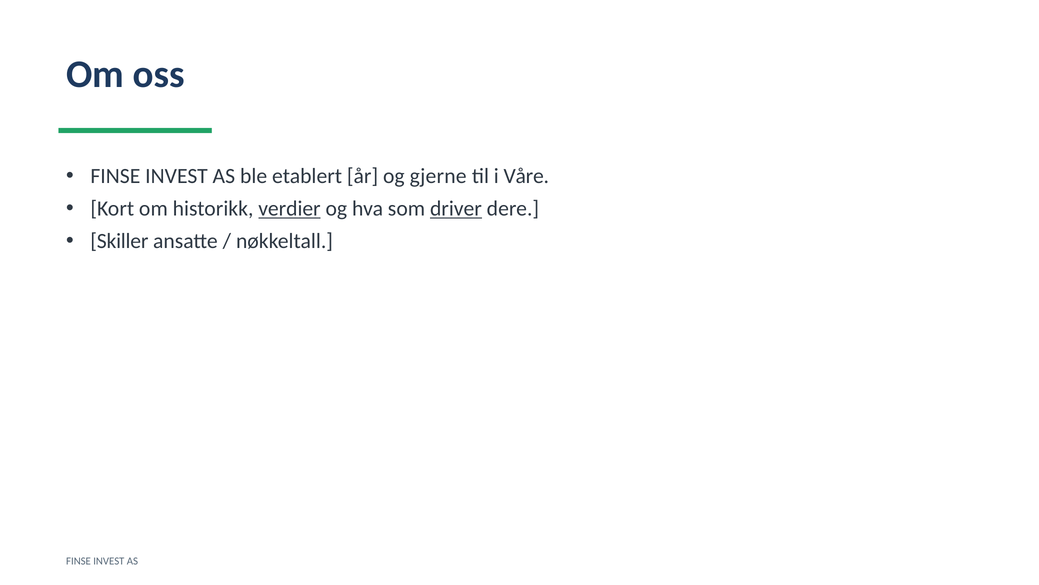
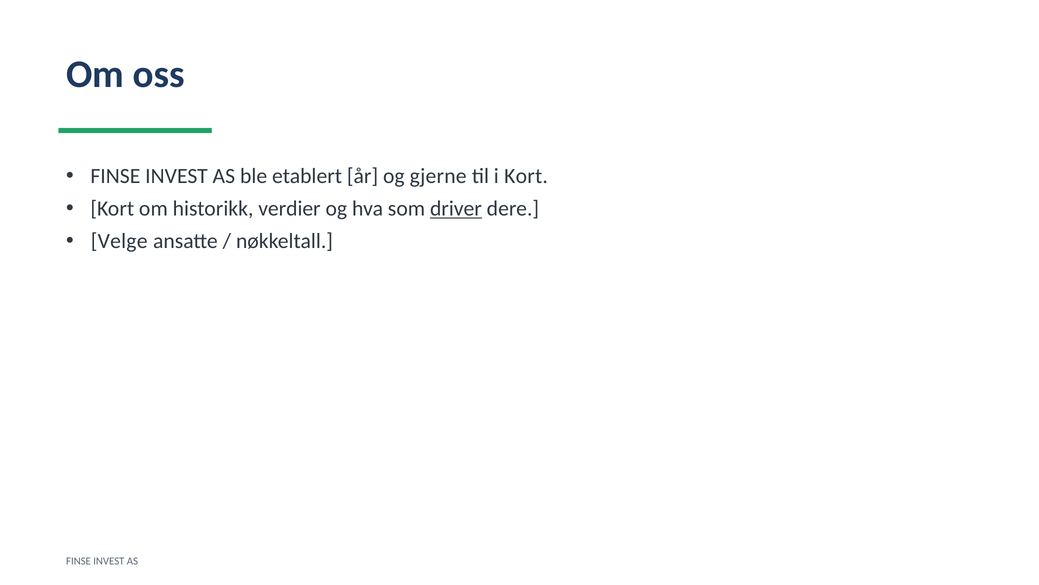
i Våre: Våre -> Kort (526, 176)
verdier underline: present -> none (289, 208)
Skiller: Skiller -> Velge (119, 241)
